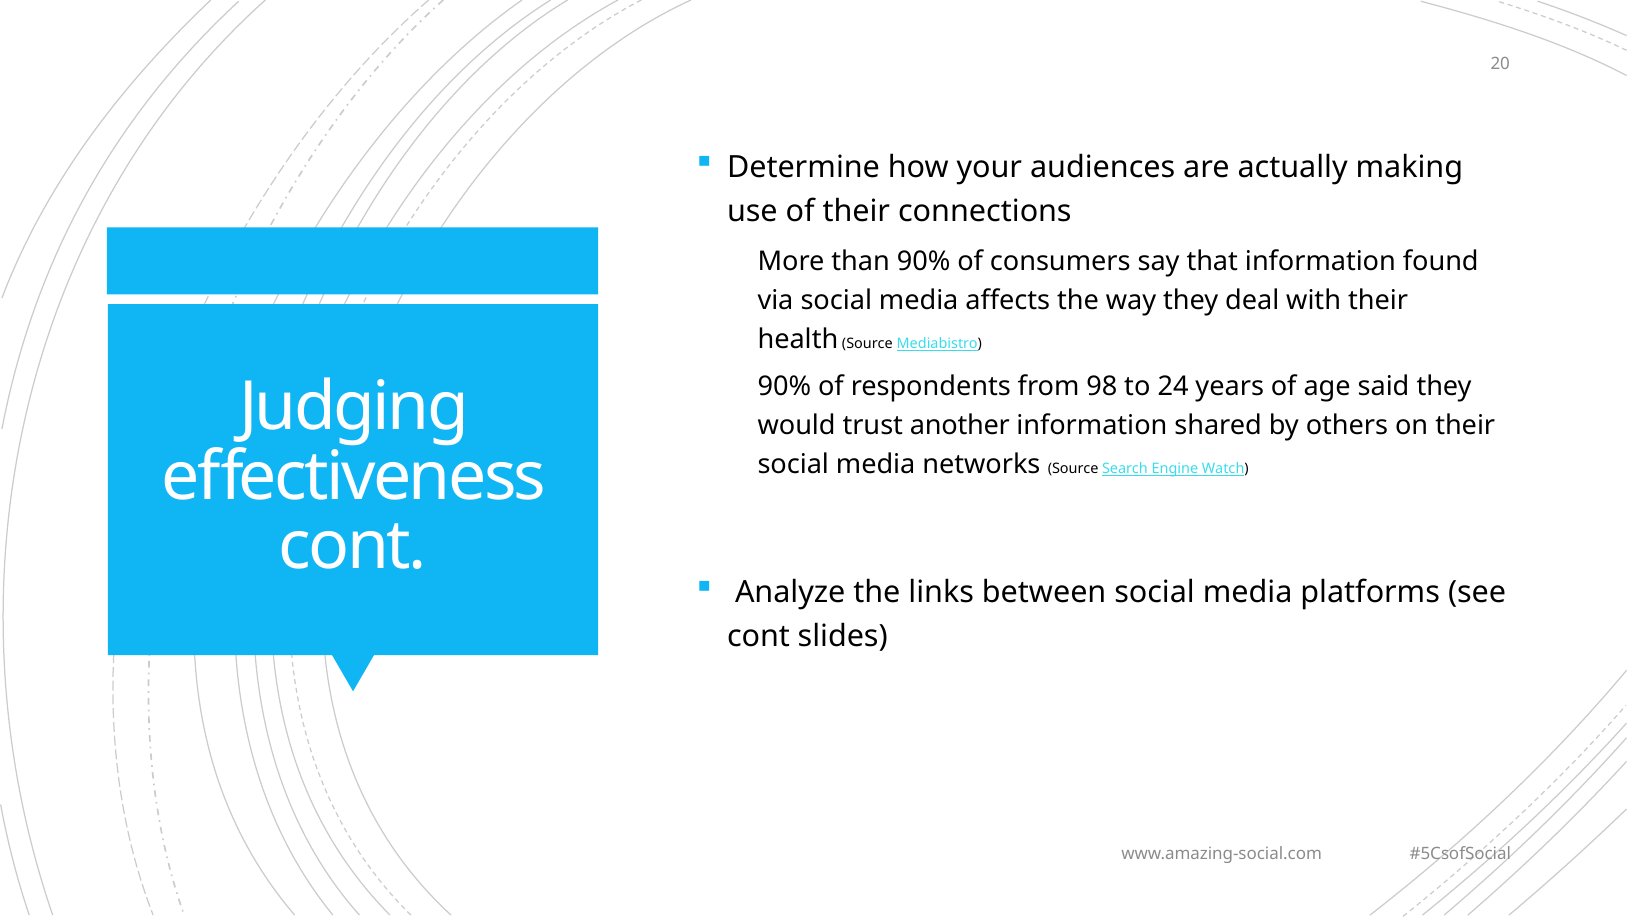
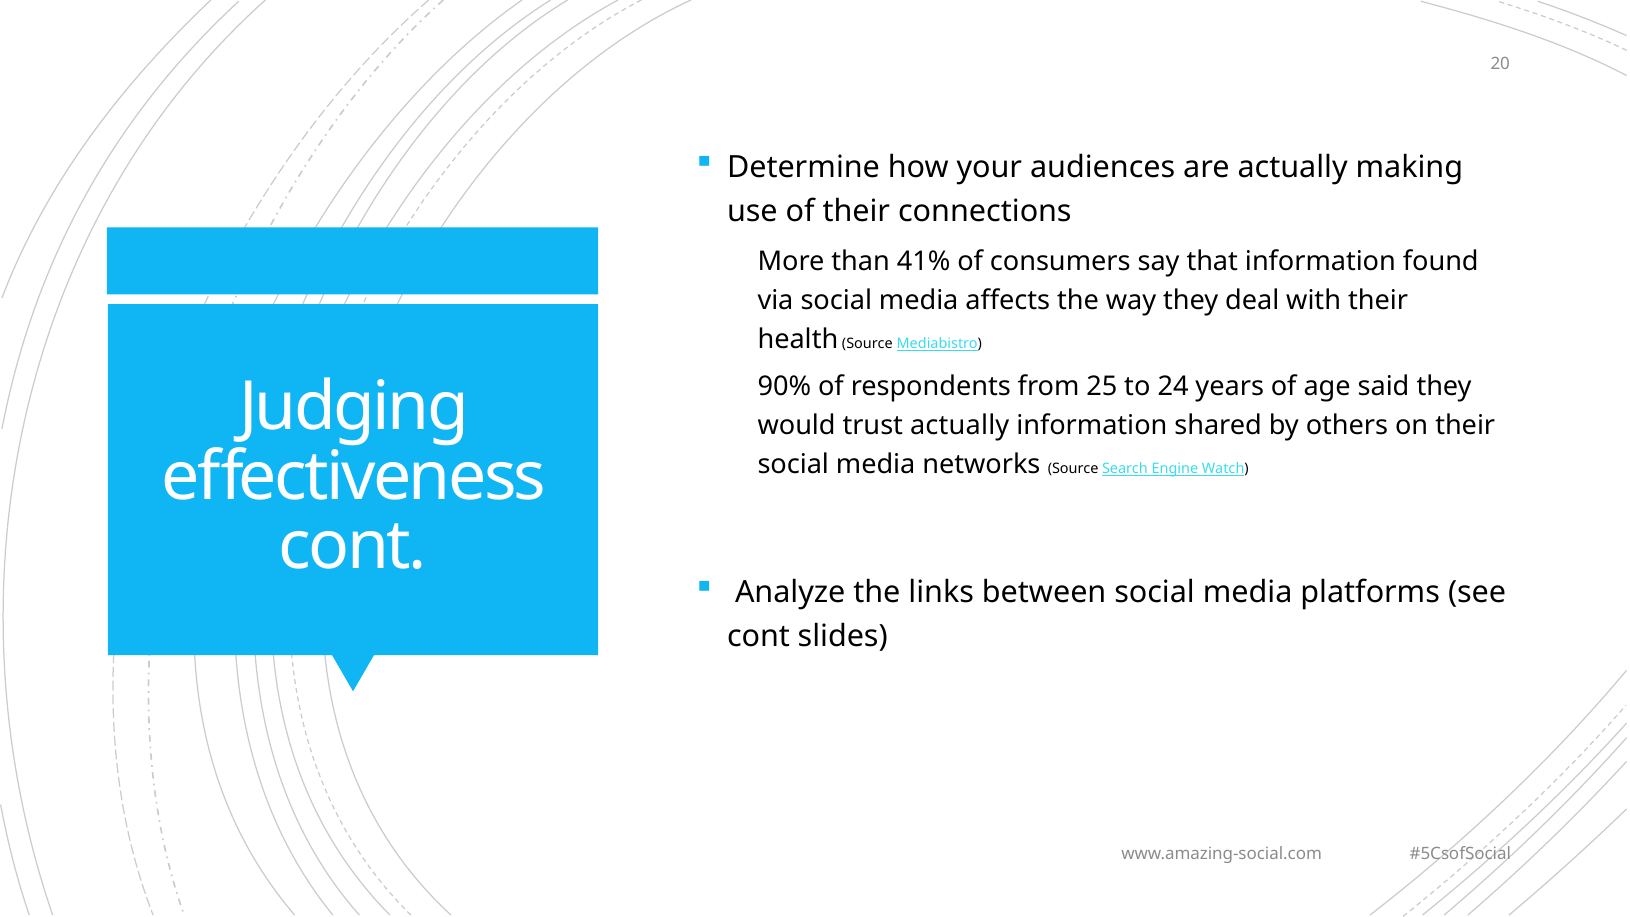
than 90%: 90% -> 41% (924, 261)
98: 98 -> 25 (1102, 387)
trust another: another -> actually (960, 426)
